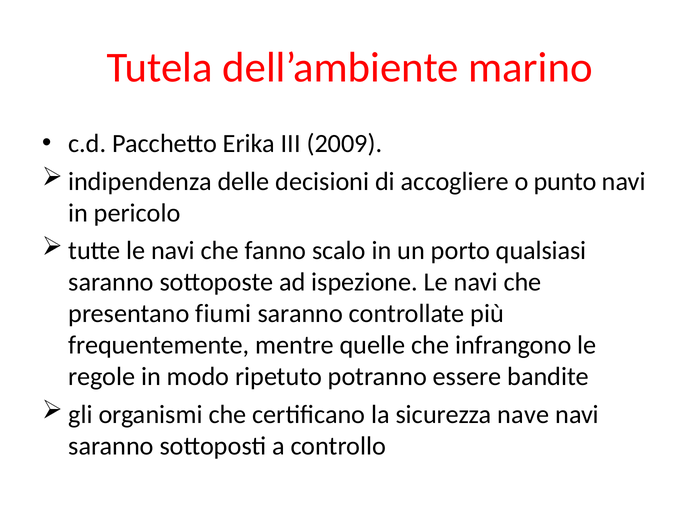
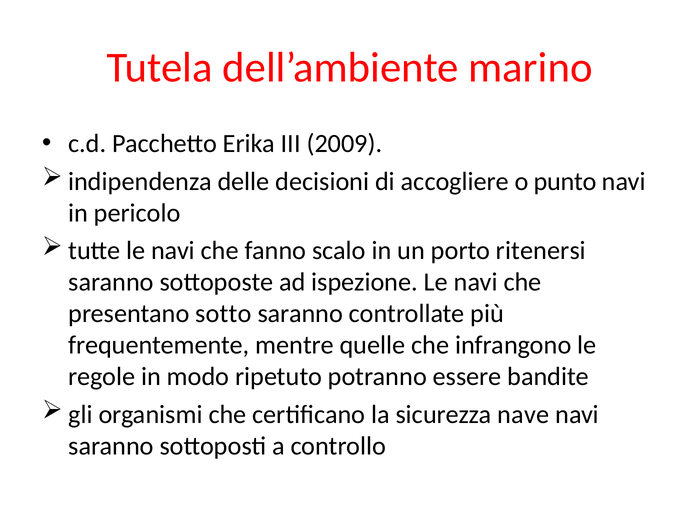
qualsiasi: qualsiasi -> ritenersi (541, 251)
fiumi: fiumi -> sotto (223, 314)
